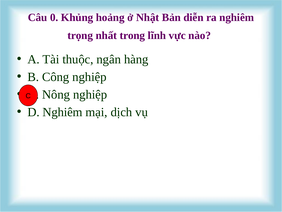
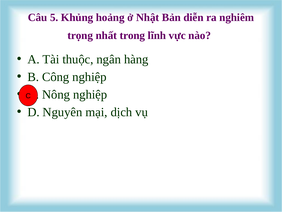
0: 0 -> 5 (54, 17)
D Nghiêm: Nghiêm -> Nguyên (62, 112)
